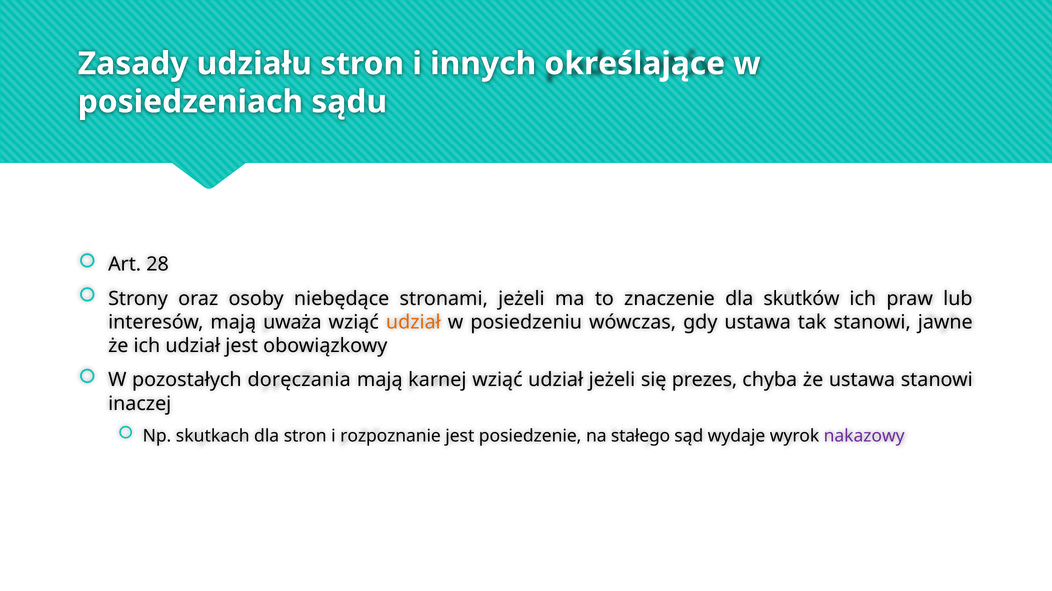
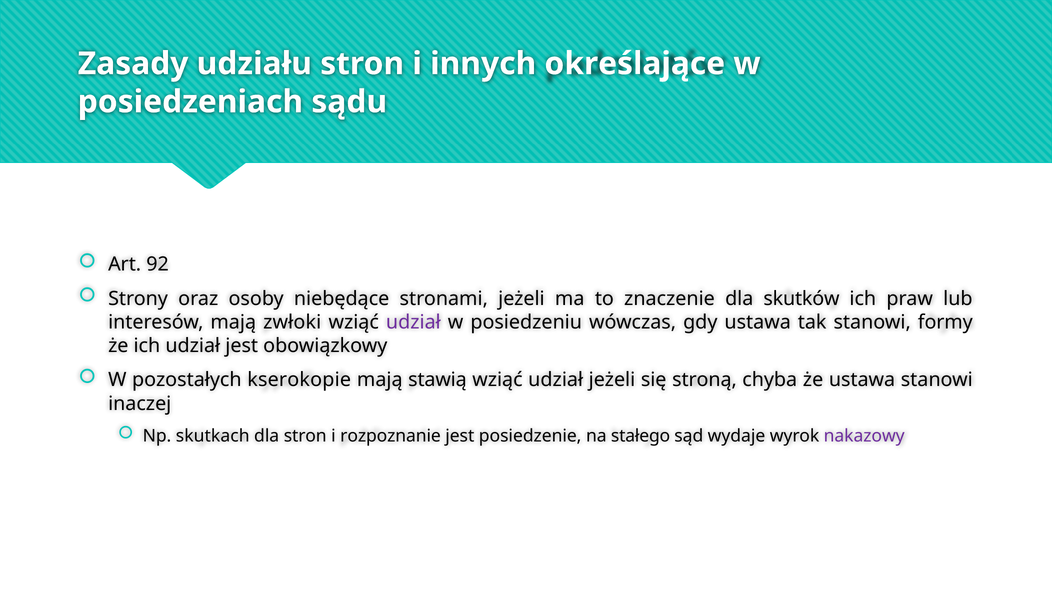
28: 28 -> 92 (158, 265)
uważa: uważa -> zwłoki (292, 323)
udział colour: orange -> purple (413, 323)
jawne: jawne -> formy (945, 323)
doręczania: doręczania -> kserokopie (299, 380)
karnej: karnej -> stawią (437, 380)
prezes: prezes -> stroną (704, 380)
